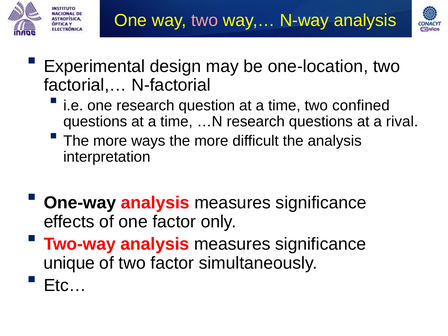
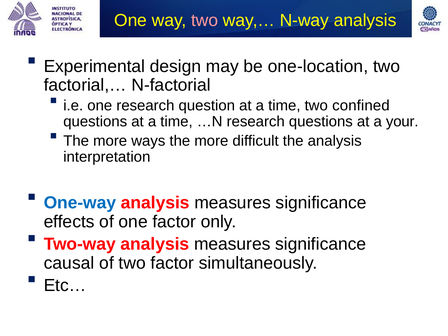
rival: rival -> your (402, 122)
One-way colour: black -> blue (80, 203)
unique: unique -> causal (69, 263)
